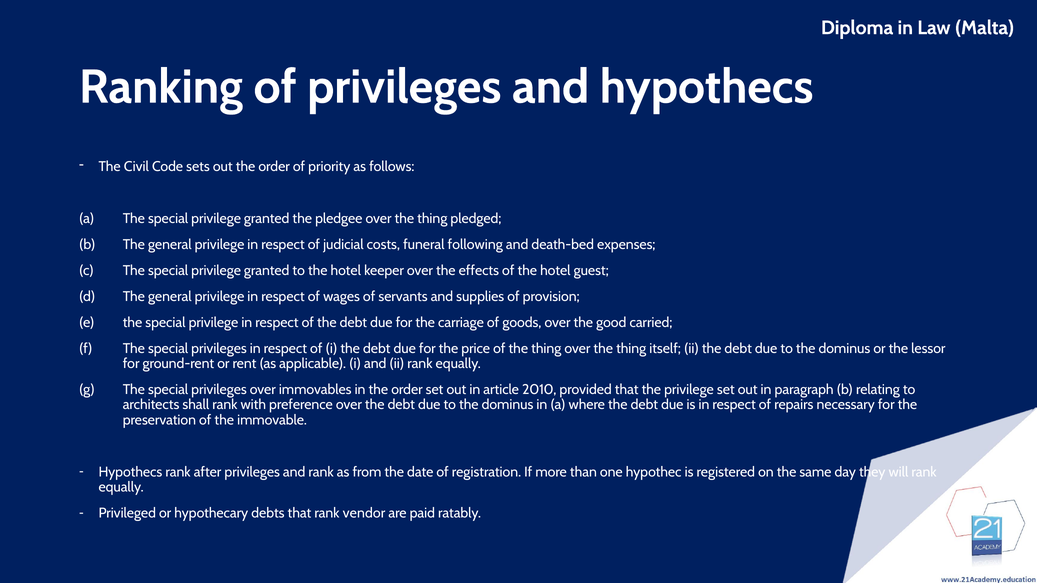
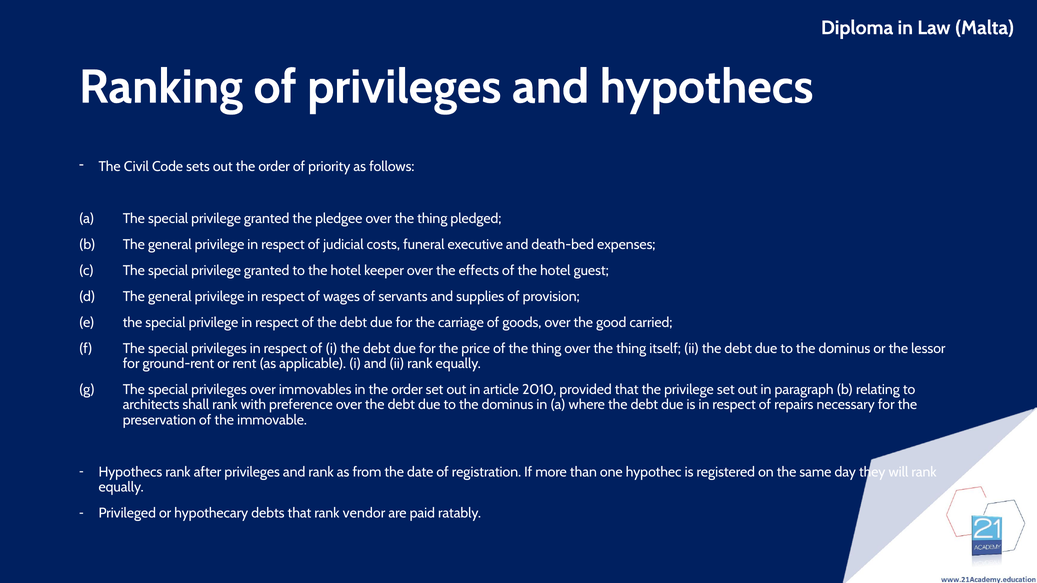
following: following -> executive (475, 245)
